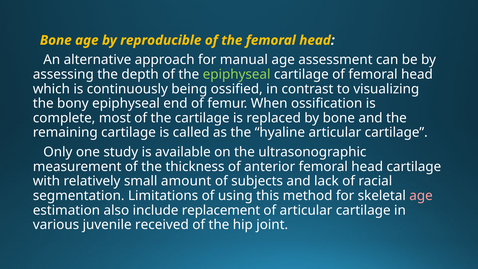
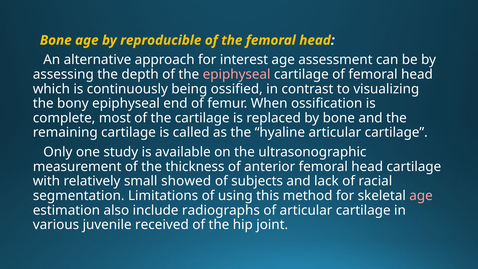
manual: manual -> interest (244, 60)
epiphyseal colour: light green -> pink (237, 74)
amount: amount -> showed (186, 181)
replacement: replacement -> radiographs (221, 210)
